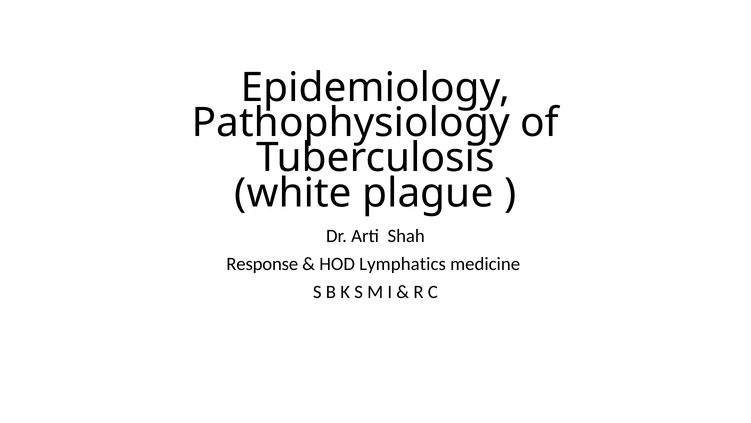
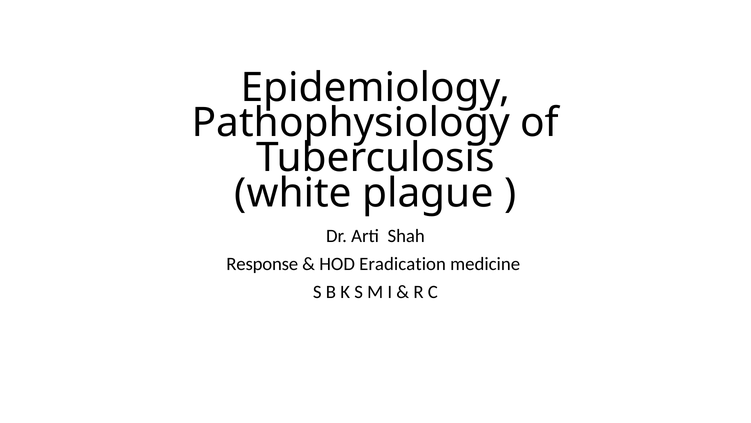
Lymphatics: Lymphatics -> Eradication (403, 264)
